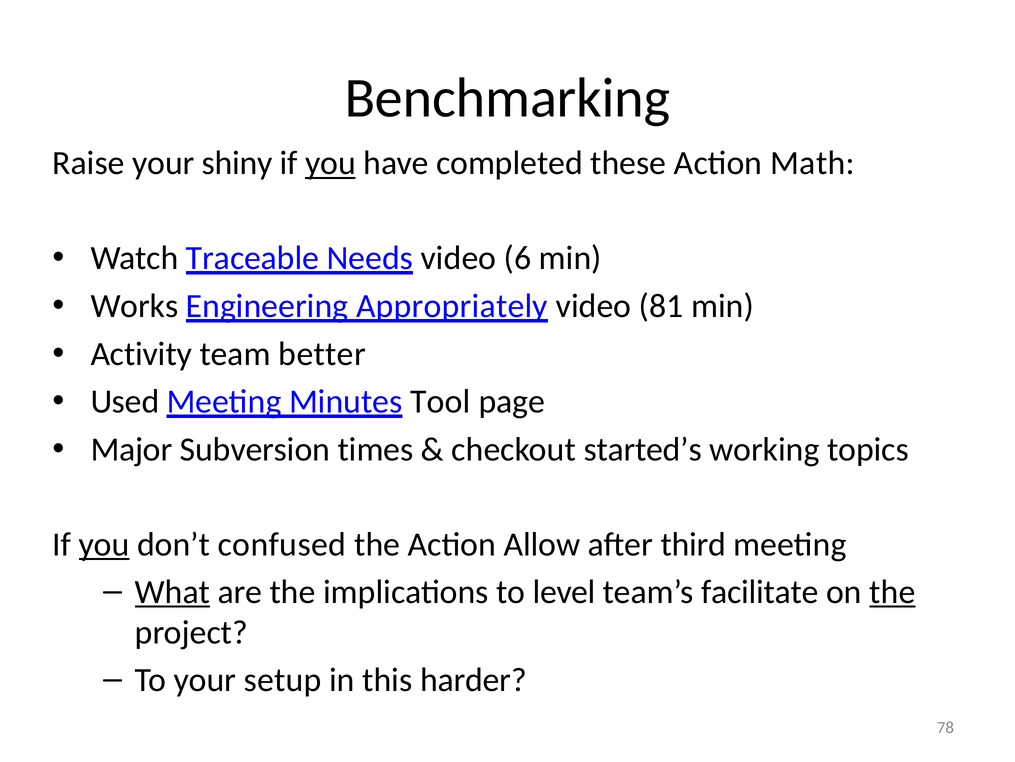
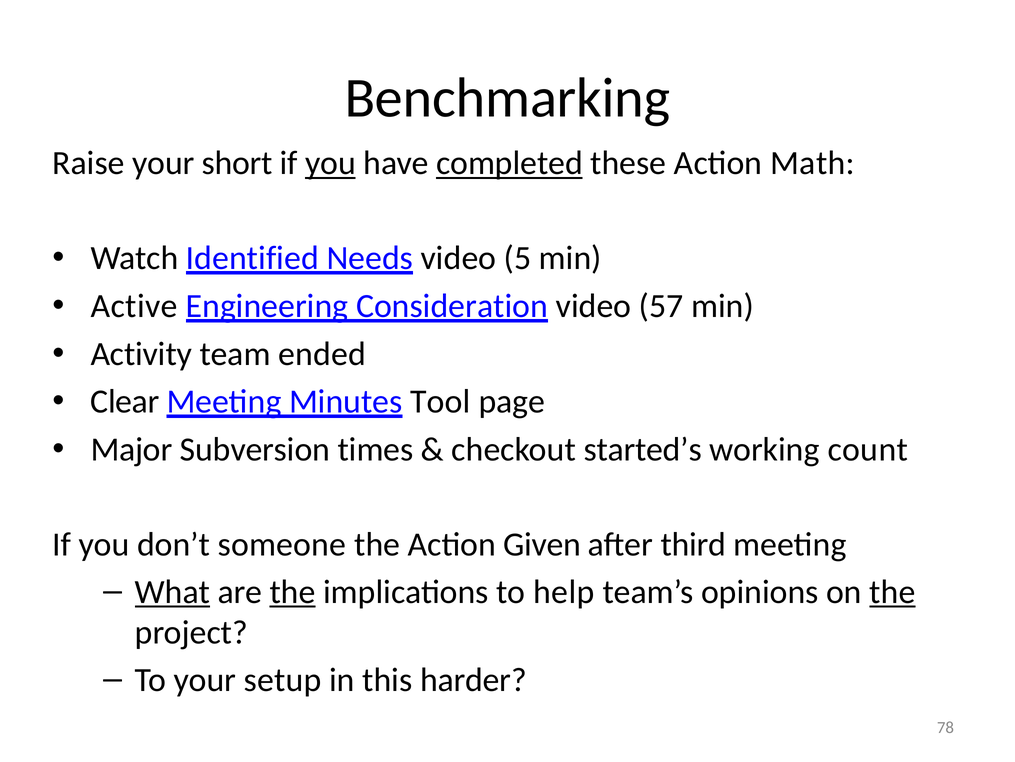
shiny: shiny -> short (237, 163)
completed underline: none -> present (509, 163)
Traceable: Traceable -> Identified (252, 258)
6: 6 -> 5 (517, 258)
Works: Works -> Active (134, 306)
Appropriately: Appropriately -> Consideration (452, 306)
81: 81 -> 57 (661, 306)
better: better -> ended (322, 354)
Used: Used -> Clear (125, 401)
topics: topics -> count (868, 449)
you underline: present -> none (104, 544)
confused: confused -> someone (282, 544)
Allow: Allow -> Given (542, 544)
the underline: none -> present (292, 591)
level: level -> help (564, 591)
facilitate: facilitate -> opinions (760, 591)
